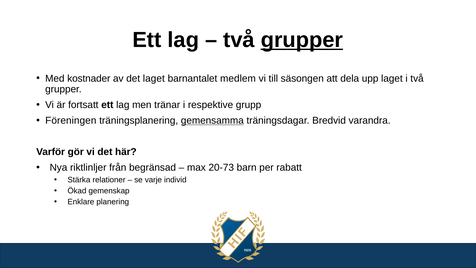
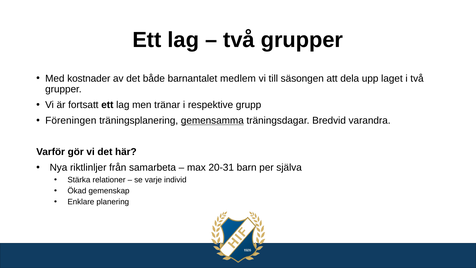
grupper underline: present -> none (302, 40)
det laget: laget -> både (154, 78)
begränsad: begränsad -> samarbeta (153, 168)
20-73: 20-73 -> 20-31 (221, 168)
rabatt: rabatt -> själva (289, 168)
